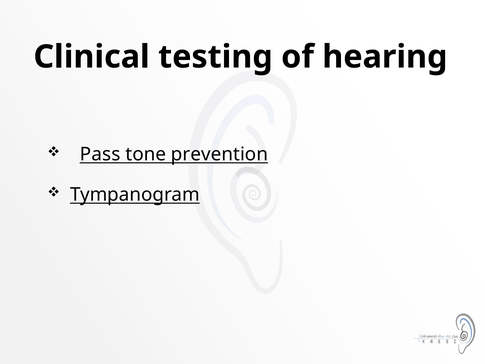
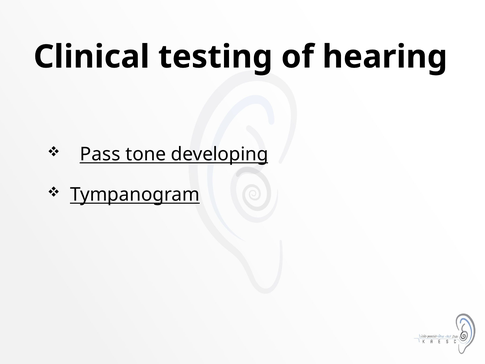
prevention: prevention -> developing (220, 154)
